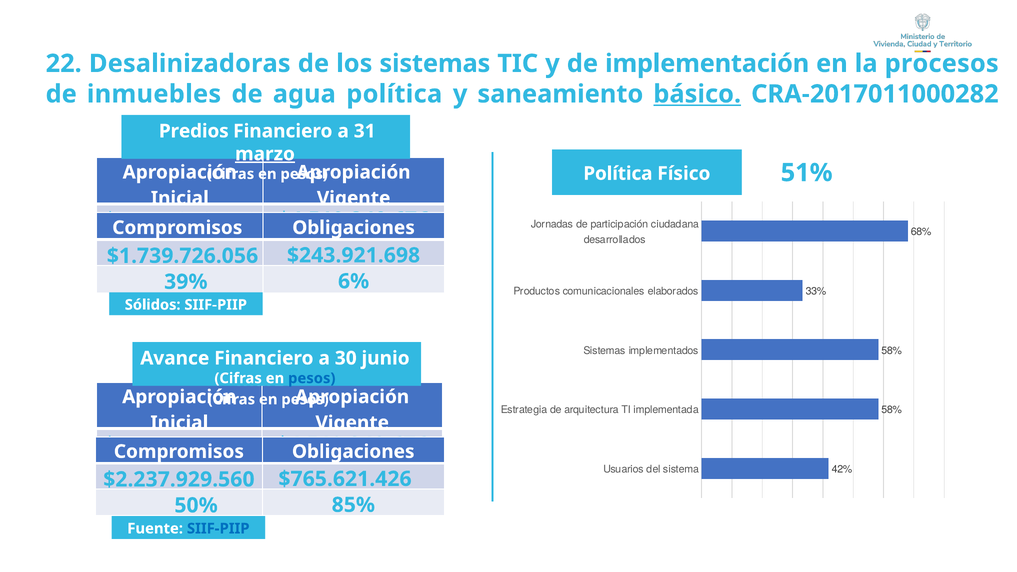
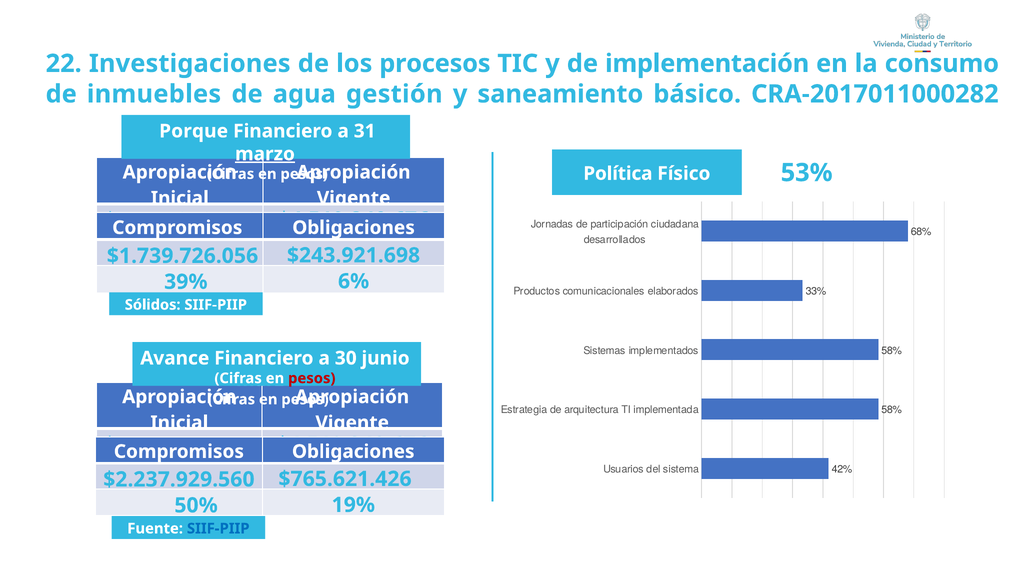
Desalinizadoras: Desalinizadoras -> Investigaciones (190, 64)
los sistemas: sistemas -> procesos (435, 64)
procesos: procesos -> consumo (942, 64)
agua política: política -> gestión (394, 94)
básico underline: present -> none (697, 94)
Predios: Predios -> Porque (194, 131)
51%: 51% -> 53% (807, 173)
pesos colour: blue -> red (312, 378)
85%: 85% -> 19% (353, 505)
